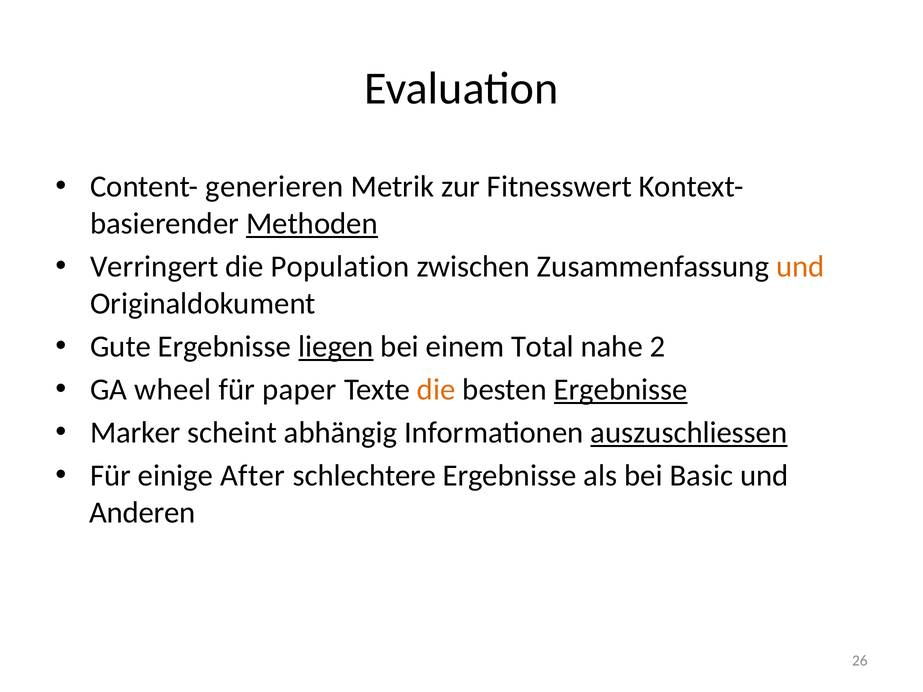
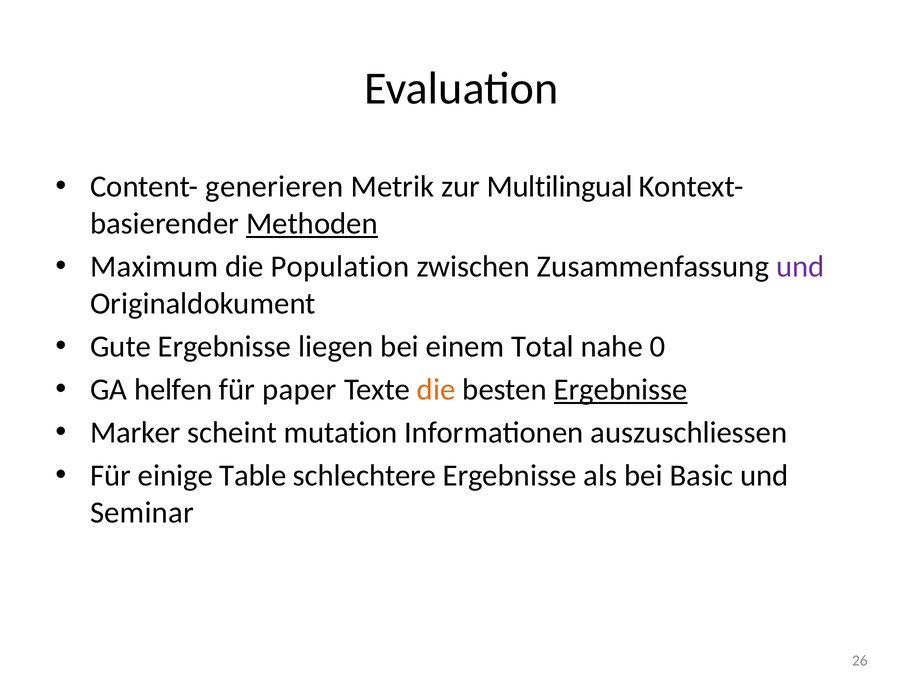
Fitnesswert: Fitnesswert -> Multilingual (560, 187)
Verringert: Verringert -> Maximum (154, 267)
und colour: orange -> purple (800, 267)
liegen underline: present -> none (336, 347)
2: 2 -> 0 (658, 347)
wheel: wheel -> helfen (173, 390)
abhängig: abhängig -> mutation (341, 433)
auszuschliessen underline: present -> none (689, 433)
After: After -> Table (253, 476)
Anderen: Anderen -> Seminar (142, 513)
